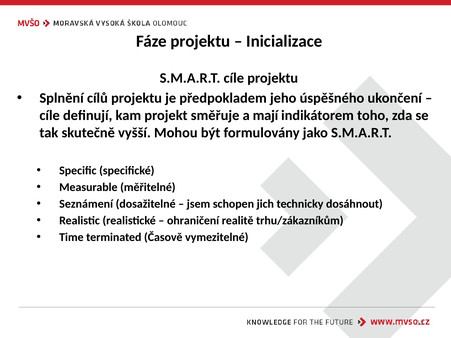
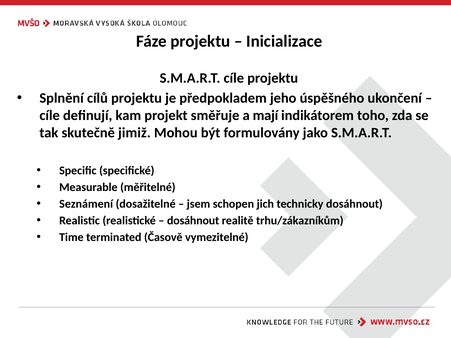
vyšší: vyšší -> jimiž (134, 133)
ohraničení: ohraničení -> dosáhnout (193, 221)
